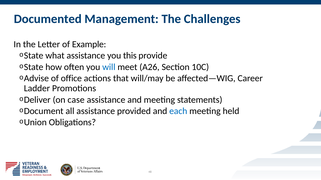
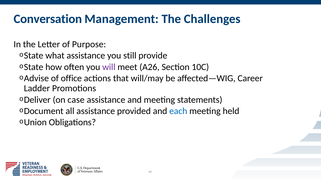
Documented: Documented -> Conversation (48, 19)
Example: Example -> Purpose (89, 44)
this: this -> still (130, 56)
will colour: blue -> purple (109, 67)
